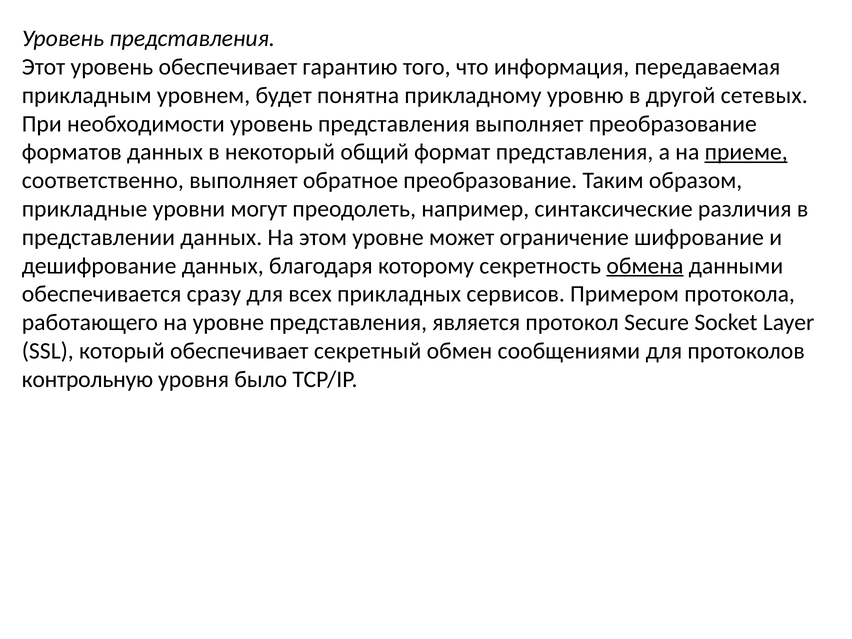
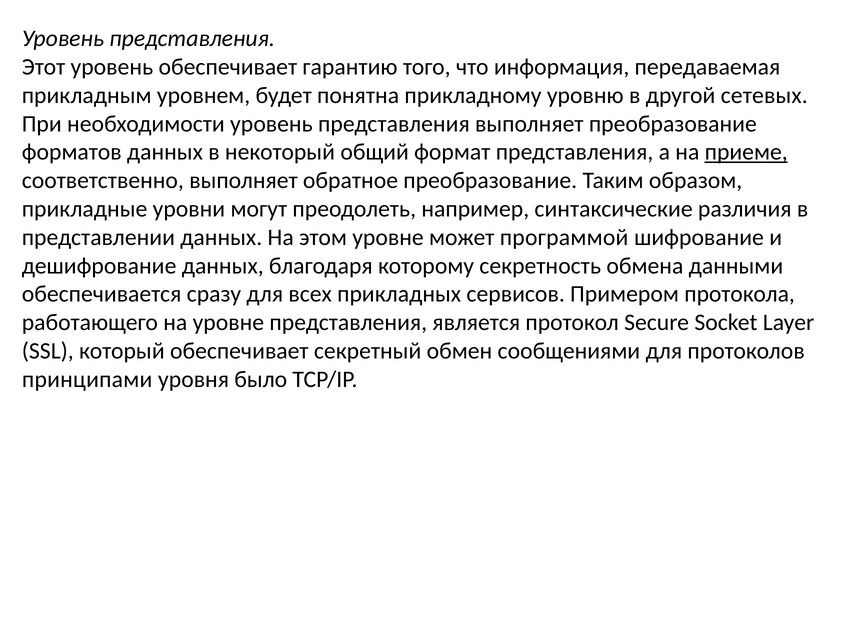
ограничение: ограничение -> программой (564, 237)
обмена underline: present -> none (645, 266)
контрольную: контрольную -> принципами (87, 379)
